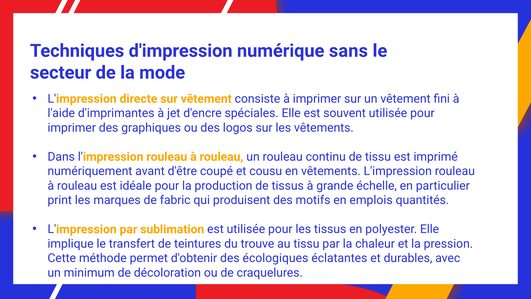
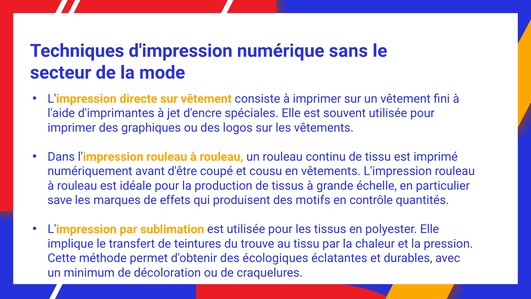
print: print -> save (60, 200)
fabric: fabric -> effets (175, 200)
emplois: emplois -> contrôle (371, 200)
